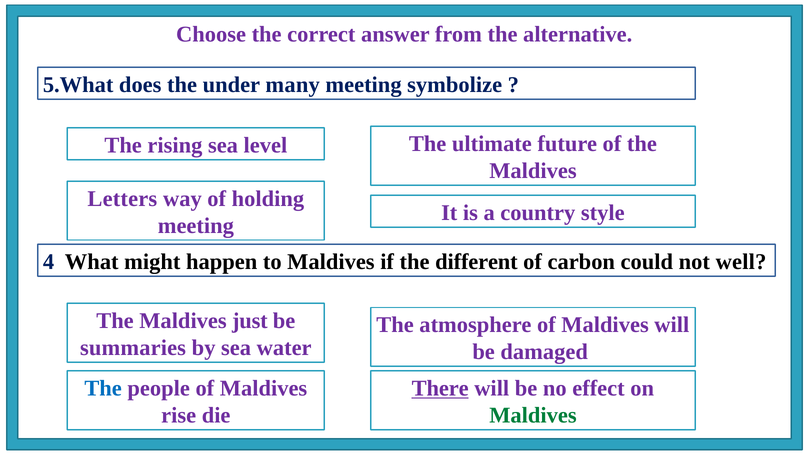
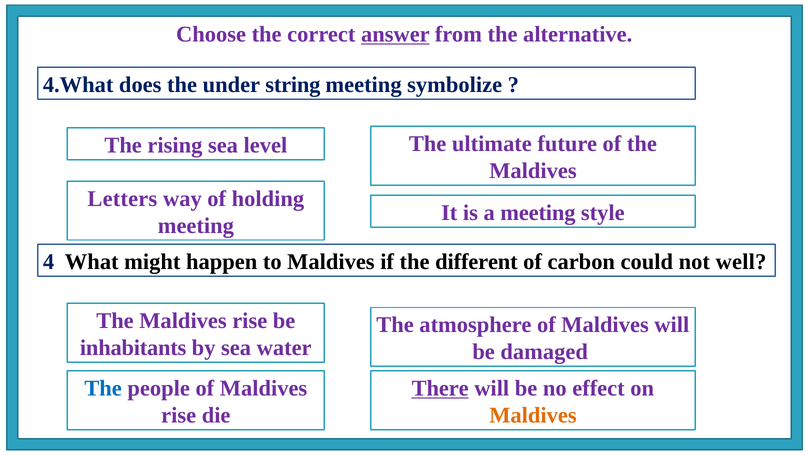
answer underline: none -> present (395, 34)
5.What: 5.What -> 4.What (78, 85)
many: many -> string (293, 85)
a country: country -> meeting (538, 213)
The Maldives just: just -> rise (250, 321)
summaries: summaries -> inhabitants (133, 348)
Maldives colour: green -> orange (533, 415)
